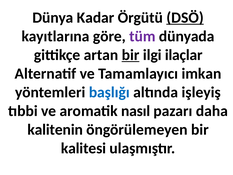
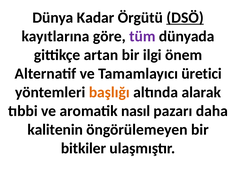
bir underline: present -> none (131, 55)
ilaçlar: ilaçlar -> önem (184, 55)
imkan: imkan -> üretici (202, 73)
başlığı colour: blue -> orange (109, 92)
işleyiş: işleyiş -> alarak (201, 92)
kalitesi: kalitesi -> bitkiler (83, 148)
